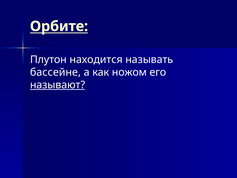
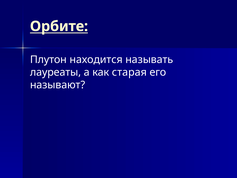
бассейне: бассейне -> лауреаты (56, 72)
ножом: ножом -> старая (129, 72)
называют underline: present -> none (58, 85)
